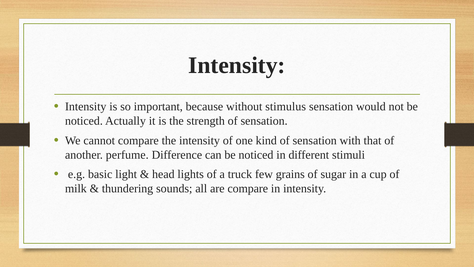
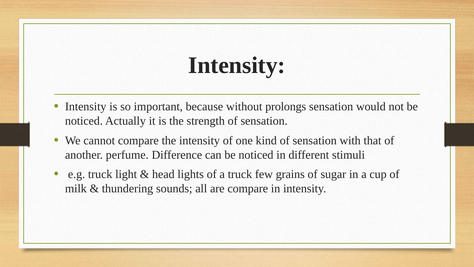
stimulus: stimulus -> prolongs (286, 107)
e.g basic: basic -> truck (100, 174)
